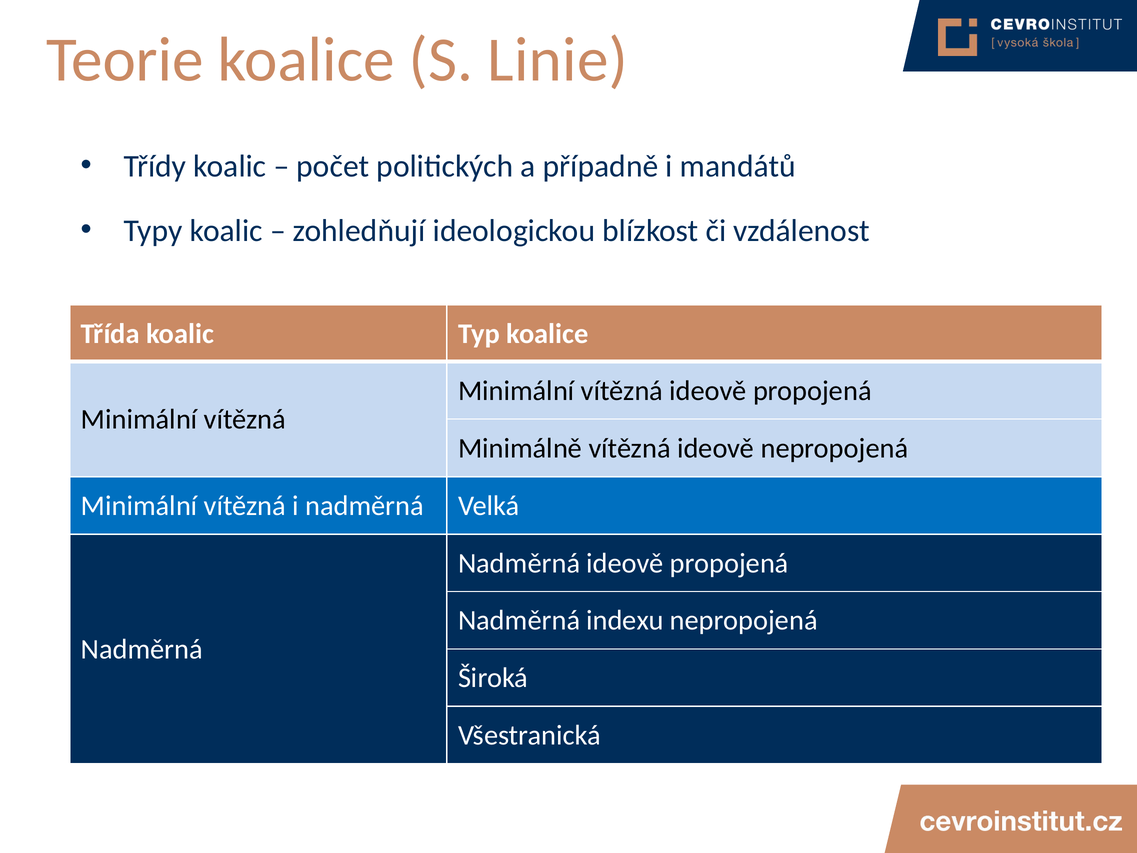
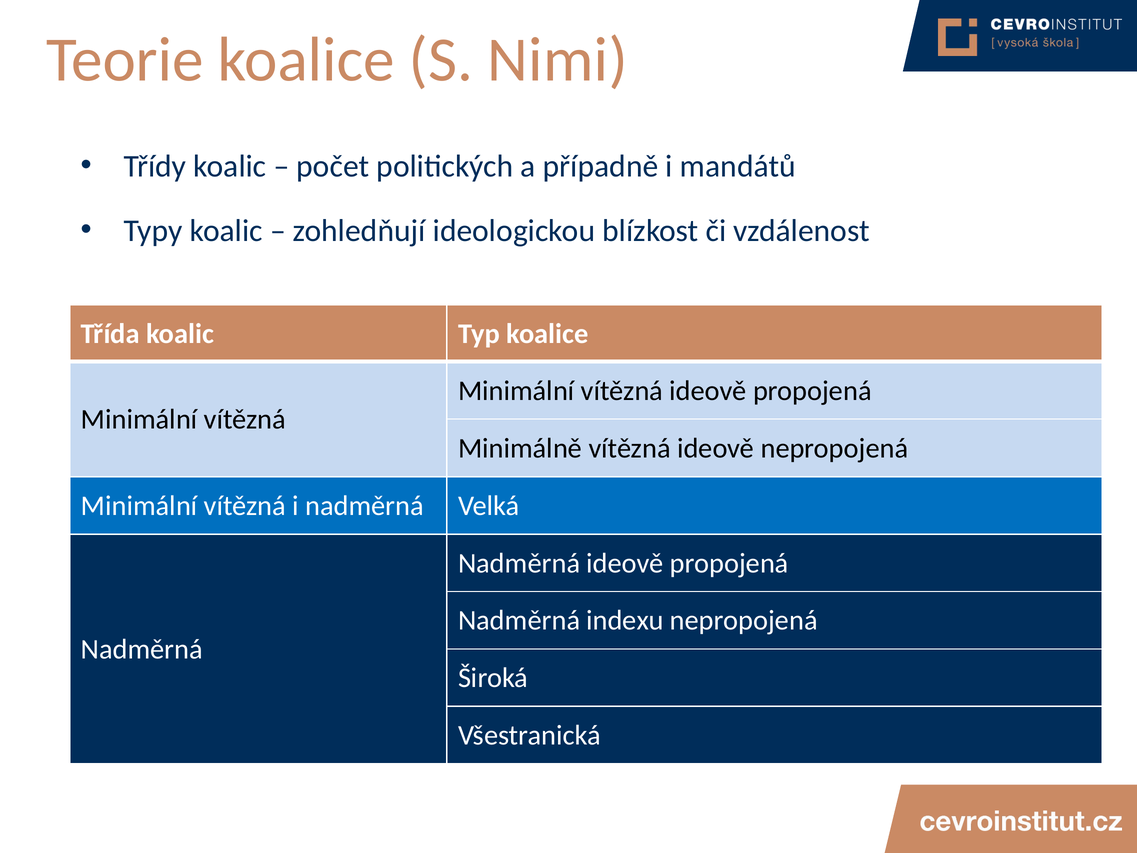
Linie: Linie -> Nimi (558, 60)
